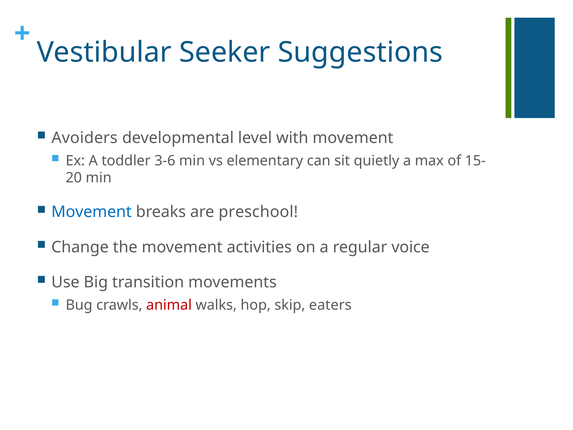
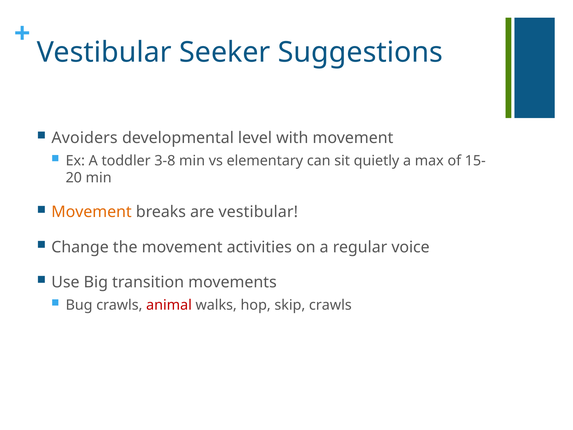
3-6: 3-6 -> 3-8 (165, 161)
Movement colour: blue -> orange (91, 212)
are preschool: preschool -> vestibular (258, 212)
skip eaters: eaters -> crawls (330, 305)
